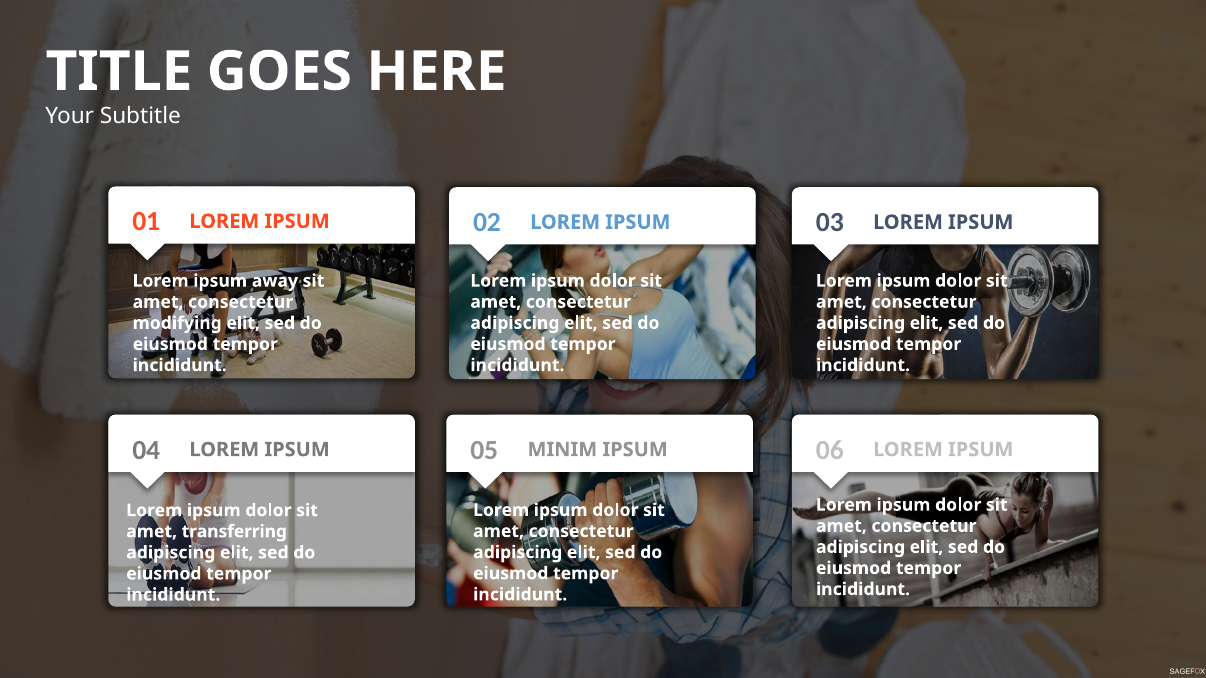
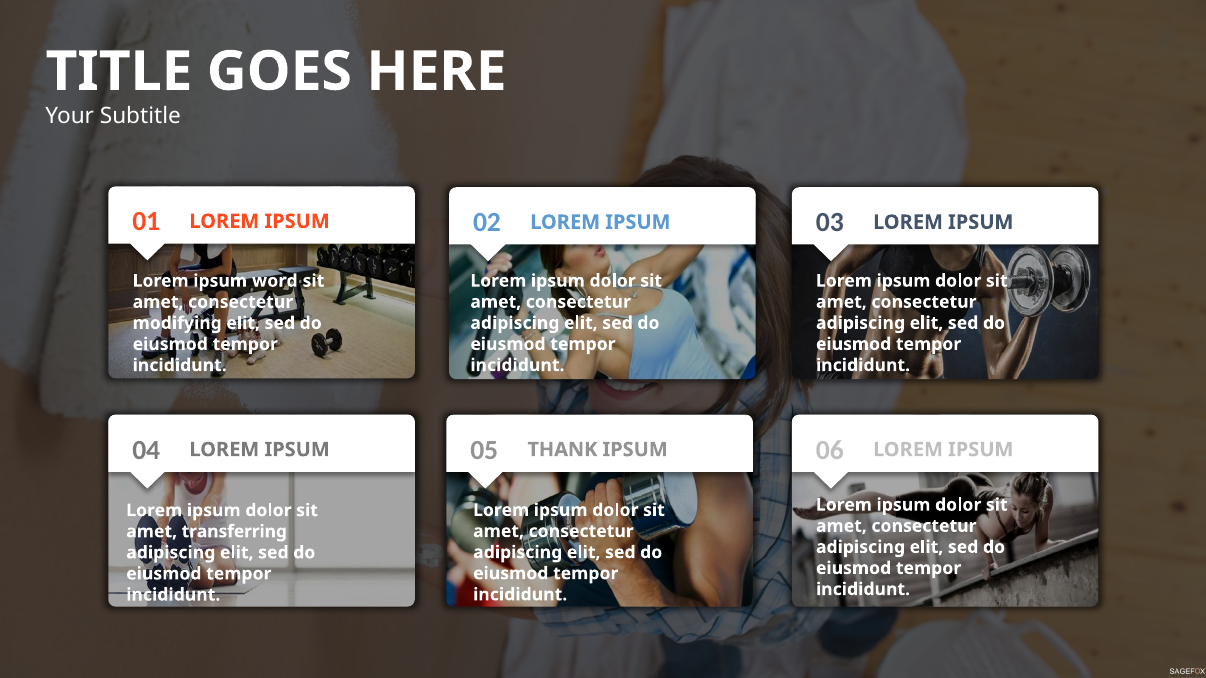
away: away -> word (275, 281)
MINIM: MINIM -> THANK (562, 450)
